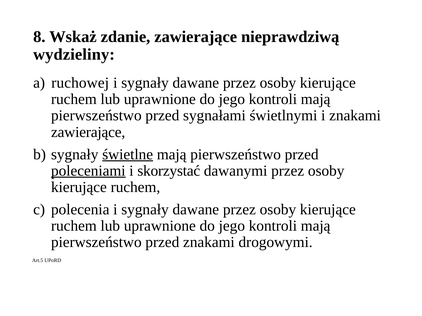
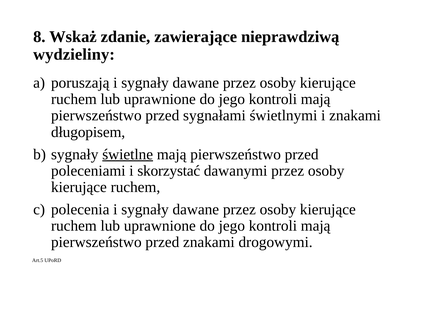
ruchowej: ruchowej -> poruszają (80, 83)
zawierające: zawierające -> długopisem (88, 132)
poleceniami underline: present -> none (88, 171)
